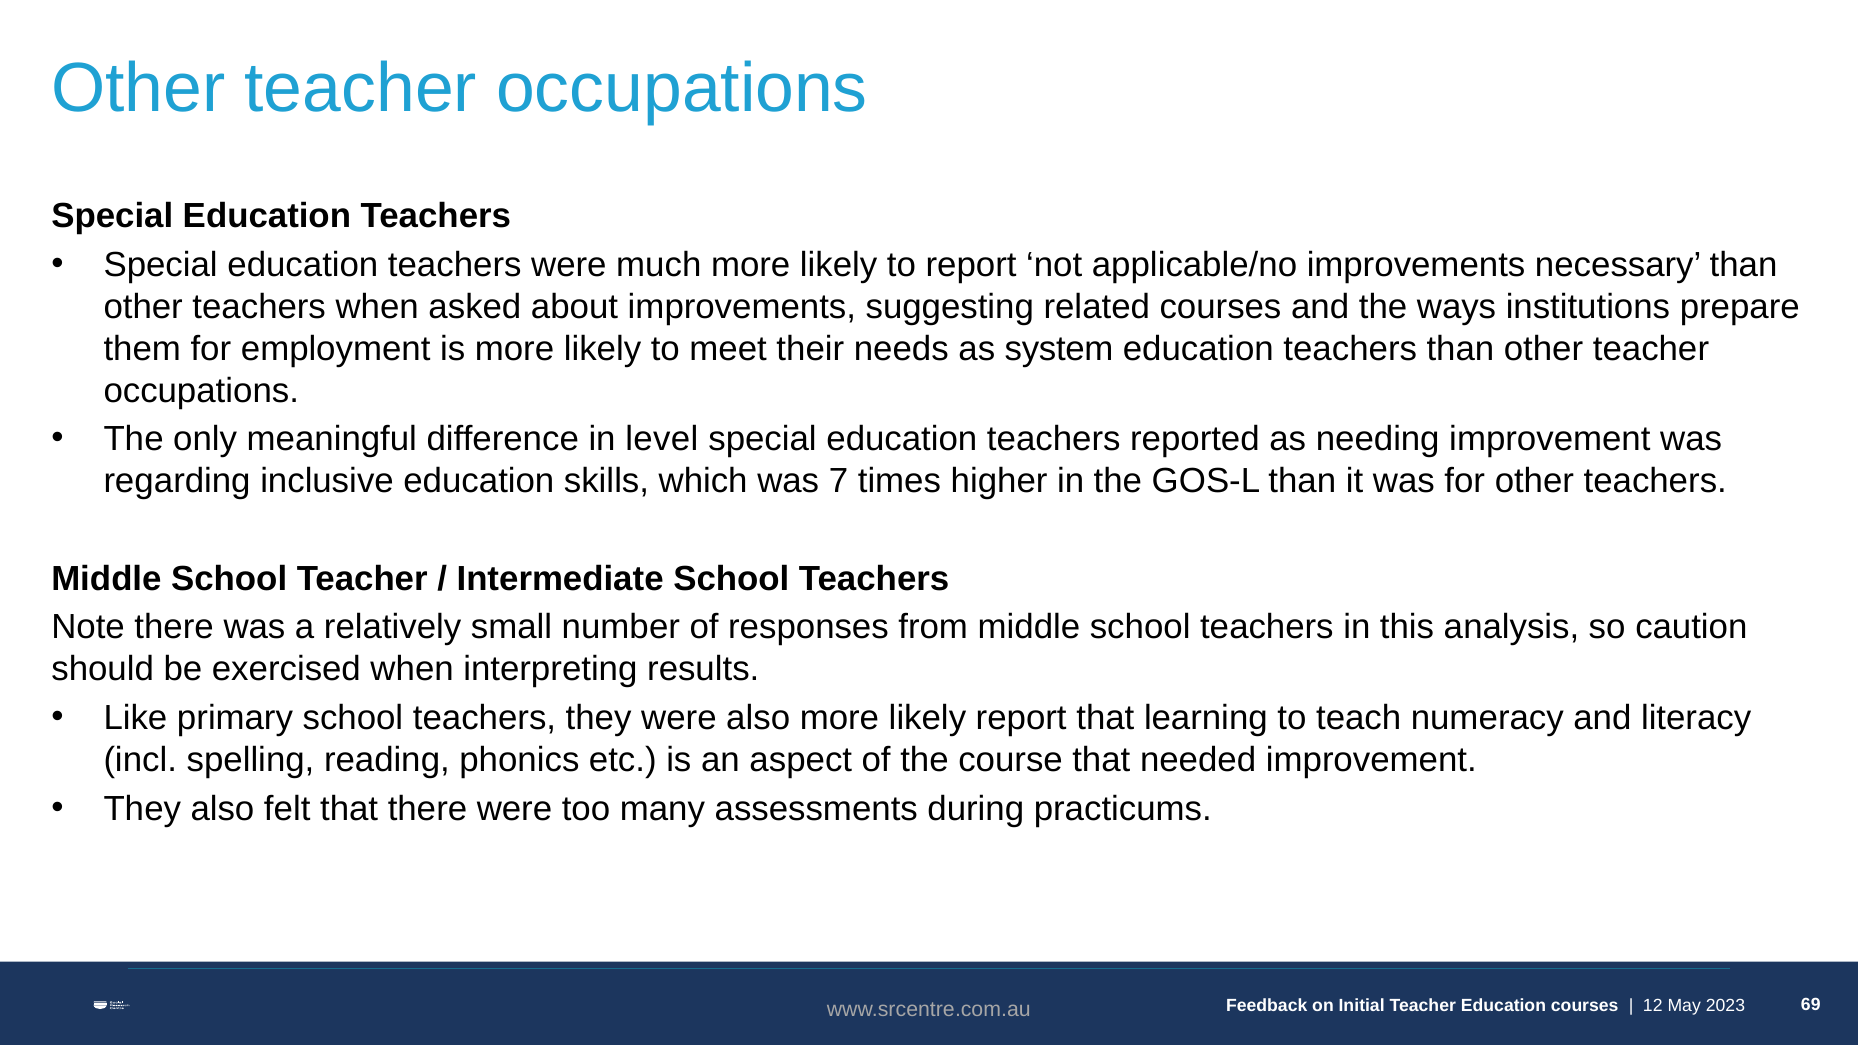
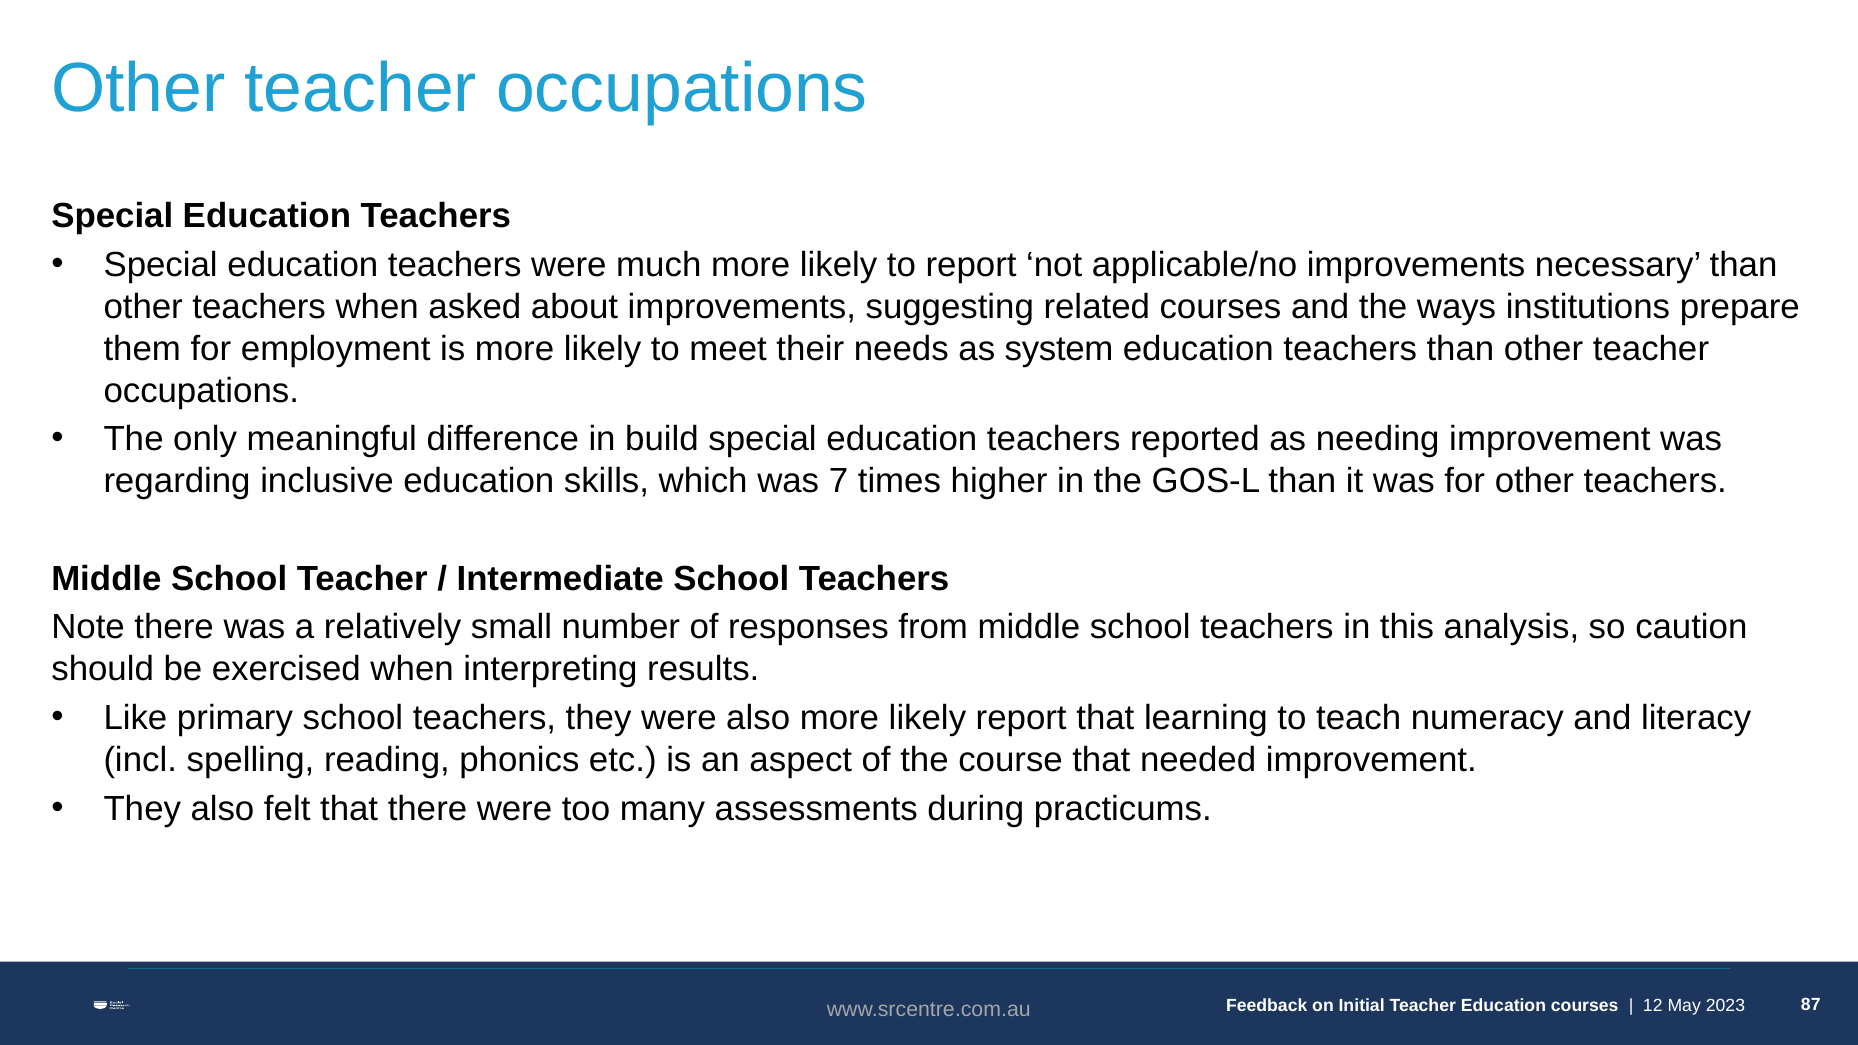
level: level -> build (662, 439)
69: 69 -> 87 (1811, 1005)
